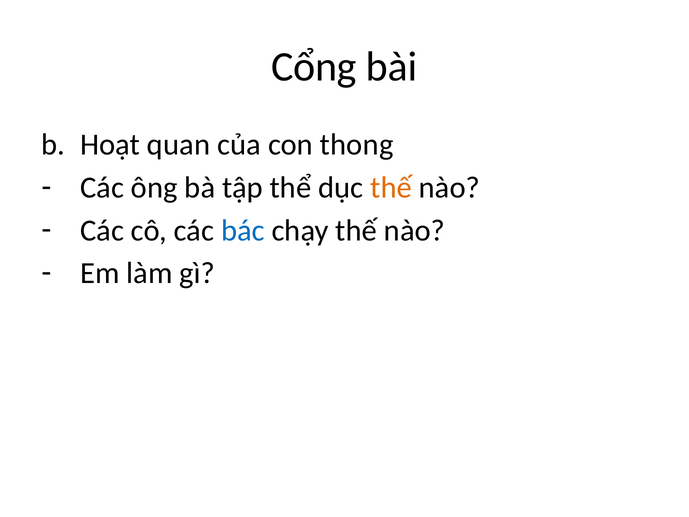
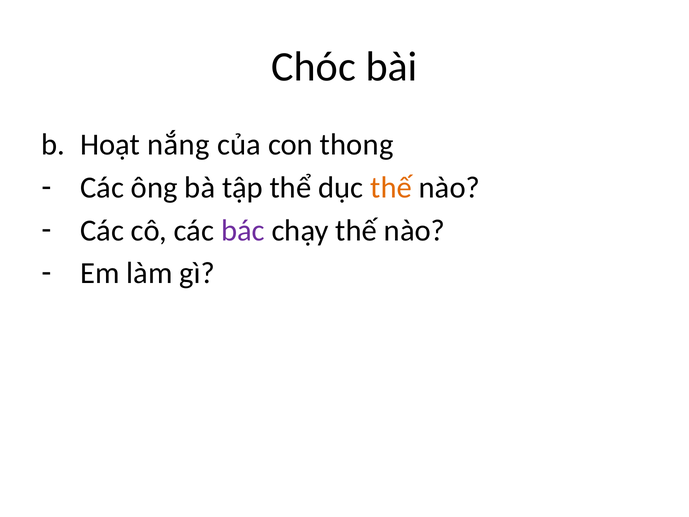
Cổng: Cổng -> Chóc (314, 67)
quan: quan -> nắng (179, 145)
bác colour: blue -> purple (243, 230)
